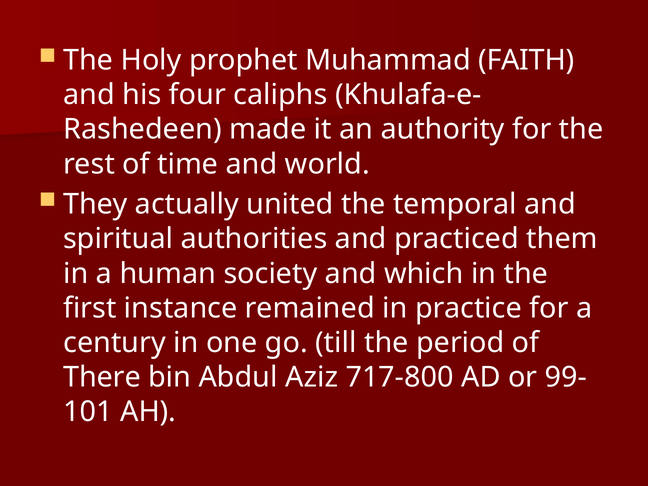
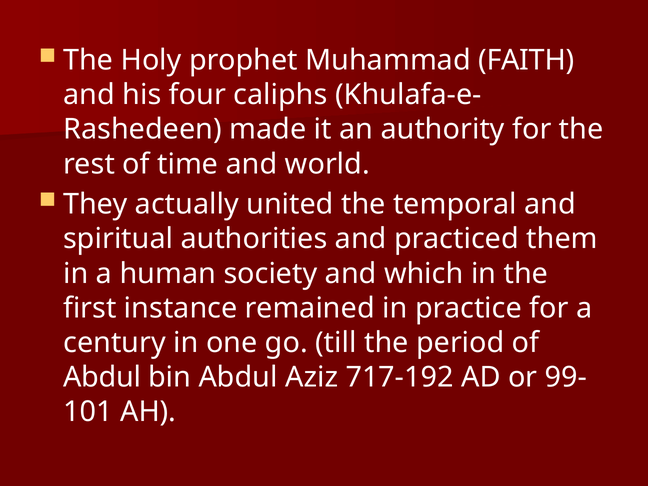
There: There -> Abdul (102, 377)
717-800: 717-800 -> 717-192 (400, 377)
